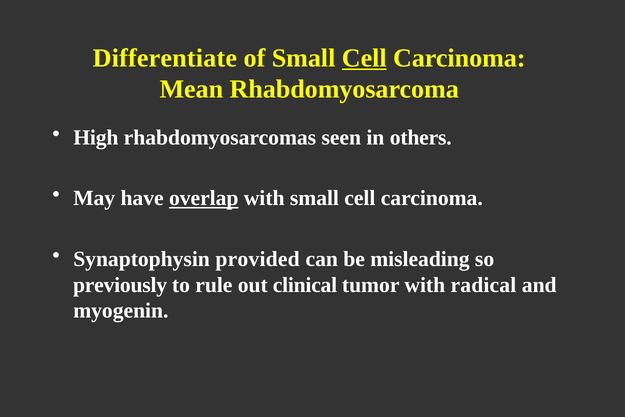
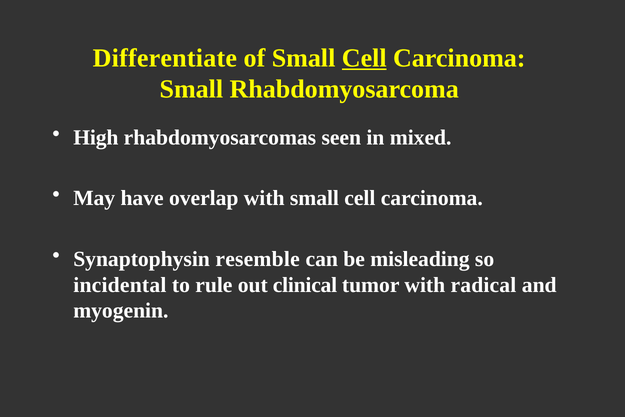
Mean: Mean -> Small (191, 89)
others: others -> mixed (421, 138)
overlap underline: present -> none (204, 198)
provided: provided -> resemble (258, 259)
previously: previously -> incidental (120, 285)
